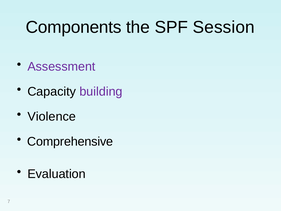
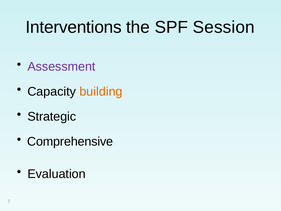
Components: Components -> Interventions (74, 27)
building colour: purple -> orange (101, 91)
Violence: Violence -> Strategic (52, 116)
